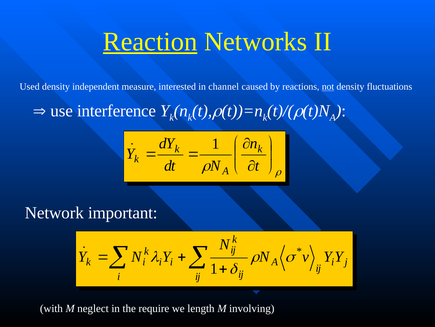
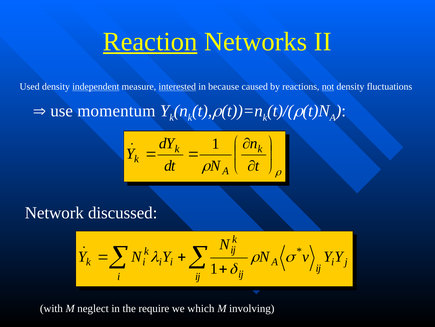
independent underline: none -> present (96, 86)
interested underline: none -> present (177, 86)
channel: channel -> because (224, 86)
interference: interference -> momentum (116, 111)
important: important -> discussed (123, 212)
length: length -> which (201, 308)
